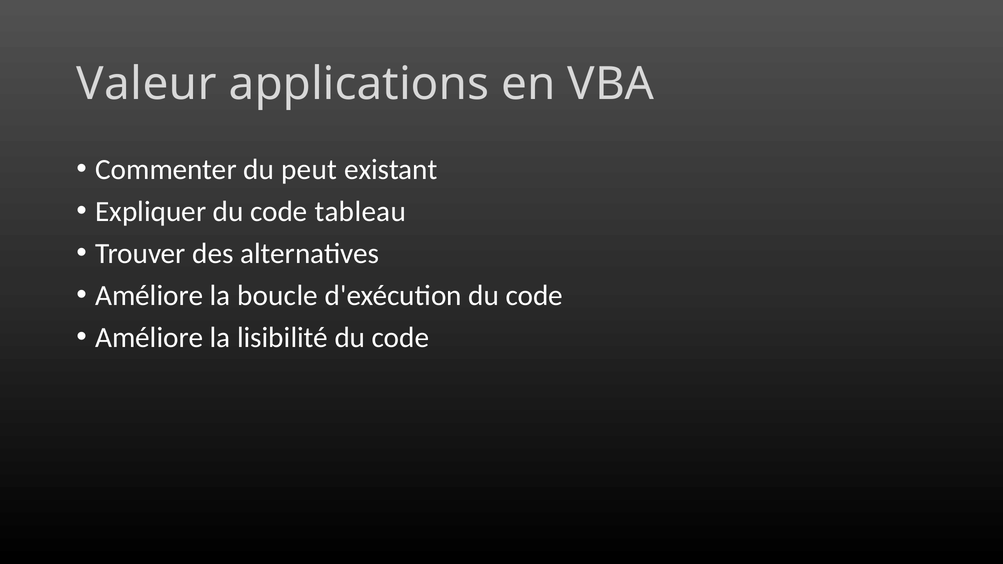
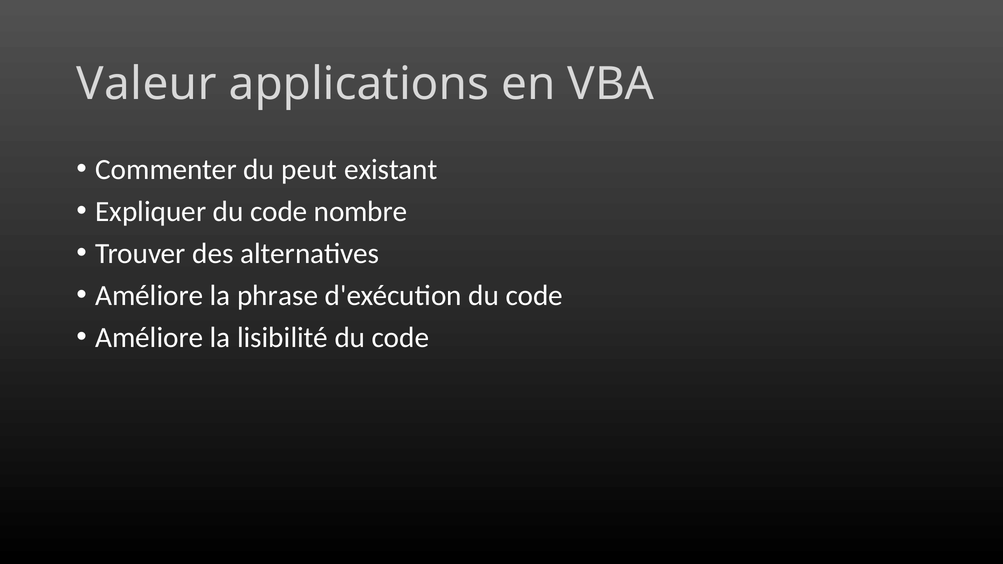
tableau: tableau -> nombre (361, 212)
boucle: boucle -> phrase (278, 296)
